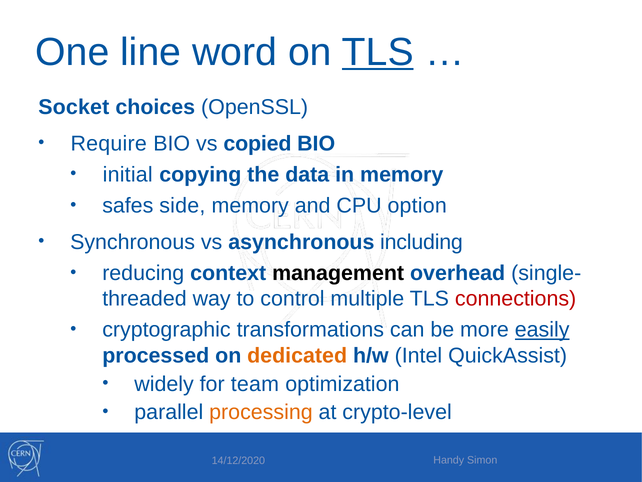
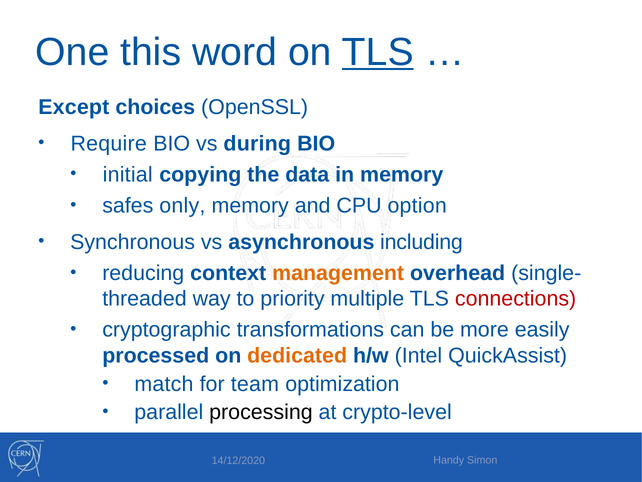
line: line -> this (151, 52)
Socket: Socket -> Except (74, 107)
copied: copied -> during (257, 143)
side: side -> only (182, 205)
management colour: black -> orange (338, 273)
control: control -> priority (292, 299)
easily underline: present -> none (542, 330)
widely: widely -> match (164, 384)
processing colour: orange -> black (261, 412)
